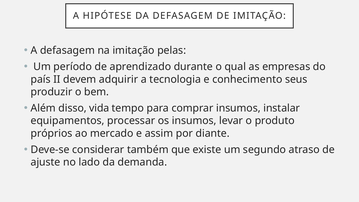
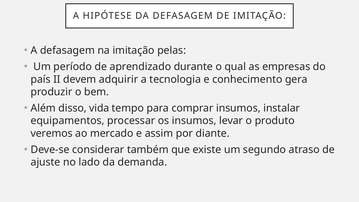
seus: seus -> gera (296, 79)
próprios: próprios -> veremos (52, 133)
